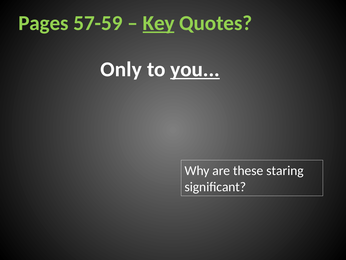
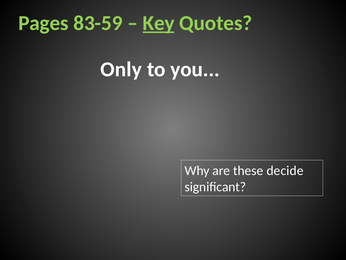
57-59: 57-59 -> 83-59 (98, 23)
you underline: present -> none (195, 69)
staring: staring -> decide (285, 170)
